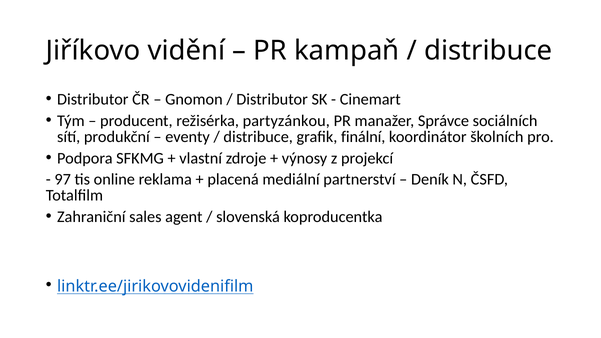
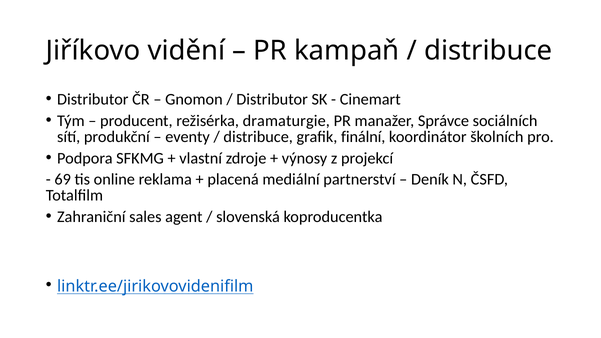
partyzánkou: partyzánkou -> dramaturgie (286, 121)
97: 97 -> 69 (63, 180)
